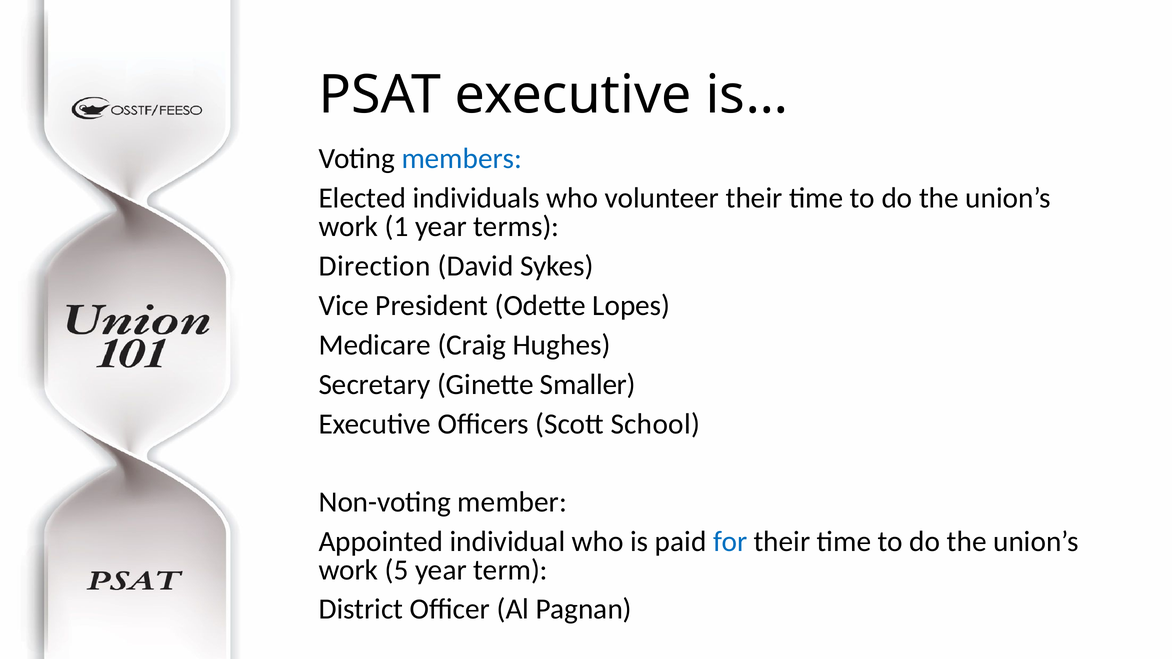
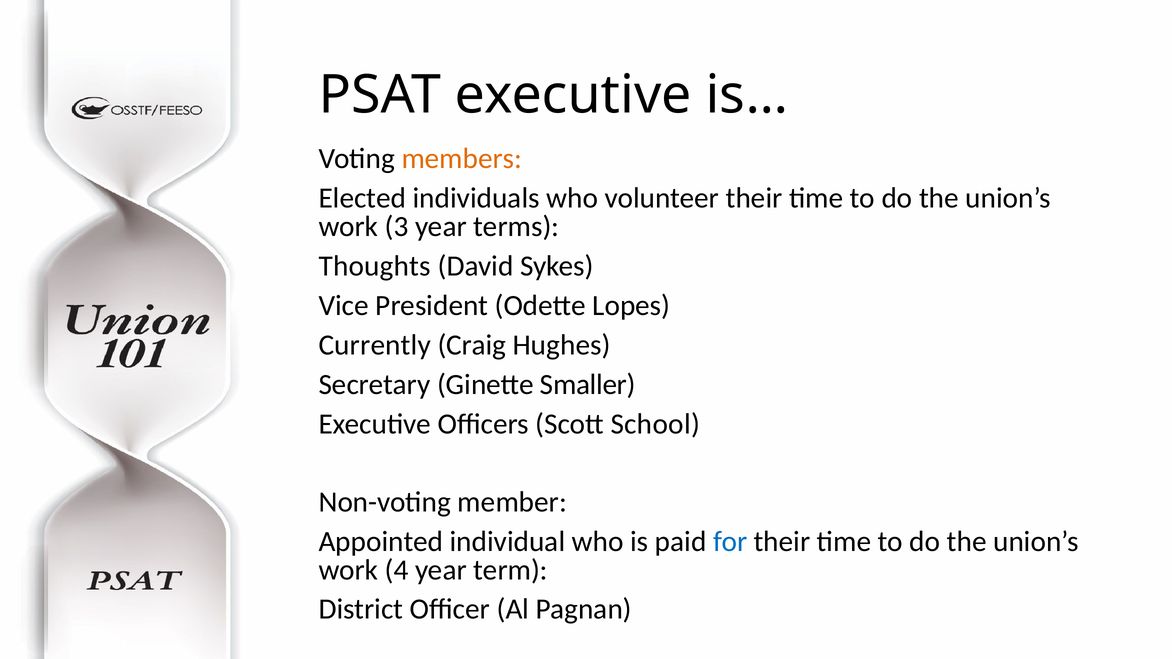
members colour: blue -> orange (462, 159)
1: 1 -> 3 (397, 227)
Direction: Direction -> Thoughts (375, 266)
Medicare: Medicare -> Currently (375, 345)
5: 5 -> 4 (397, 570)
